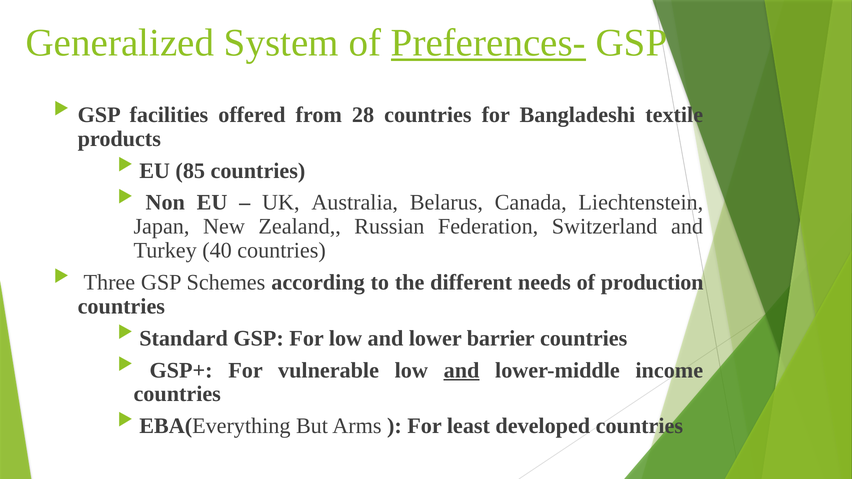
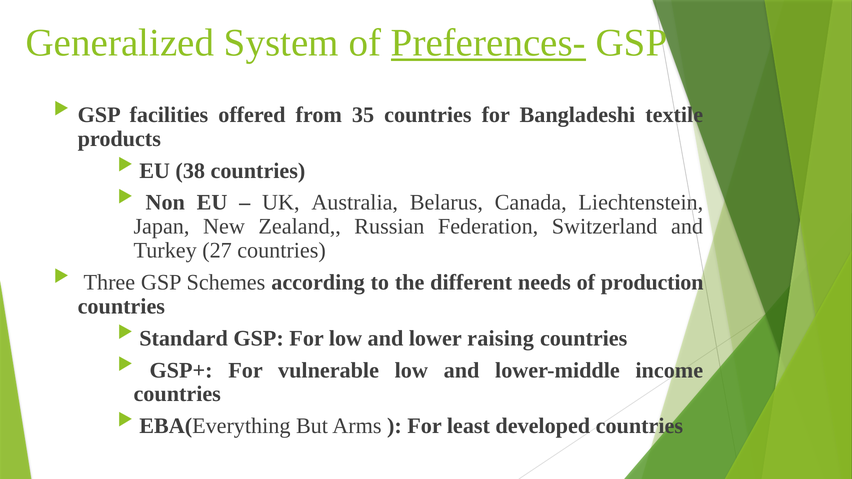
28: 28 -> 35 (363, 115)
85: 85 -> 38 (190, 171)
40: 40 -> 27 (217, 251)
barrier: barrier -> raising (501, 338)
and underline: present -> none (462, 370)
